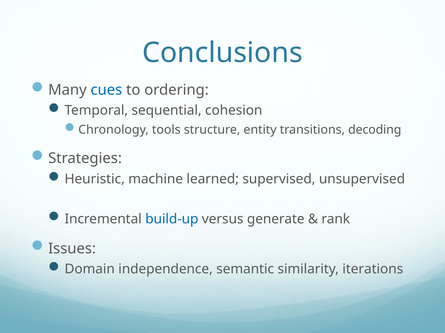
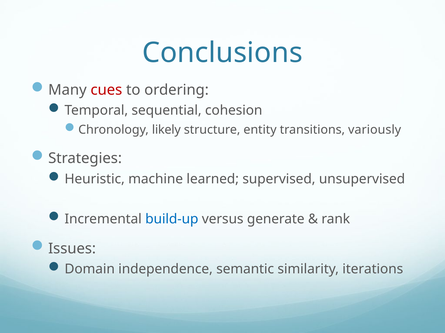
cues colour: blue -> red (106, 90)
tools: tools -> likely (166, 130)
decoding: decoding -> variously (375, 130)
